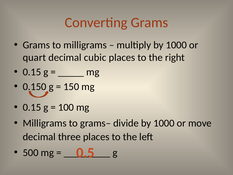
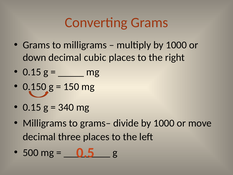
quart: quart -> down (34, 57)
100: 100 -> 340 (66, 107)
